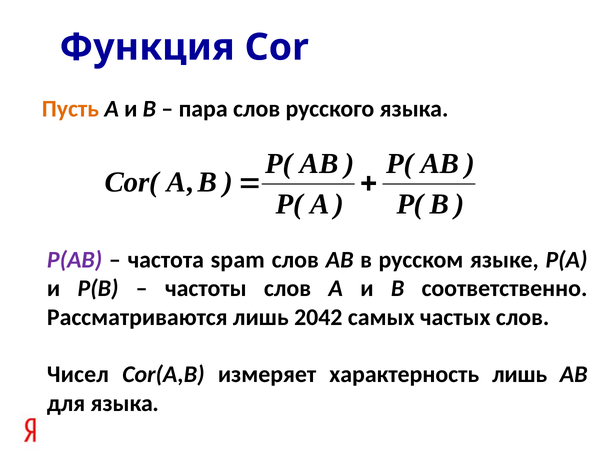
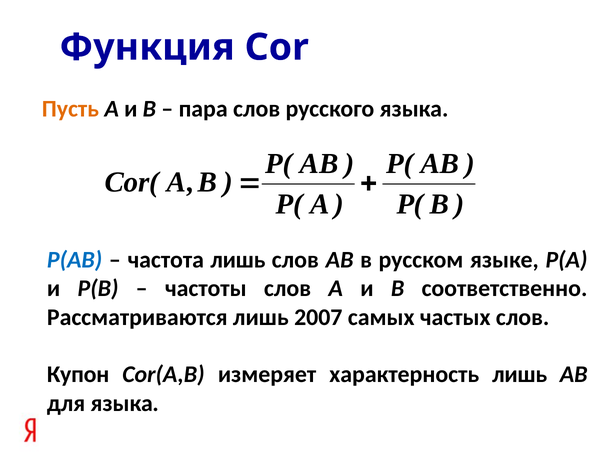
P(AB colour: purple -> blue (75, 259)
частота spam: spam -> лишь (238, 259)
2042: 2042 -> 2007 (318, 317)
Чисел: Чисел -> Купон (78, 374)
